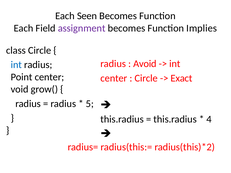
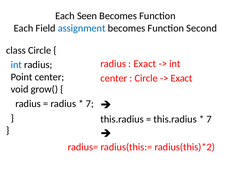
assignment colour: purple -> blue (82, 28)
Implies: Implies -> Second (202, 28)
Avoid: Avoid -> Exact (145, 64)
5: 5 -> 7 (90, 104)
4: 4 -> 7 (209, 119)
